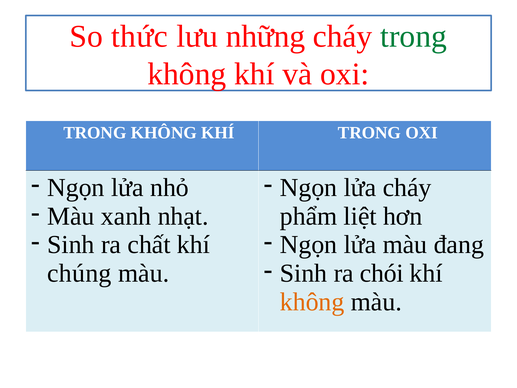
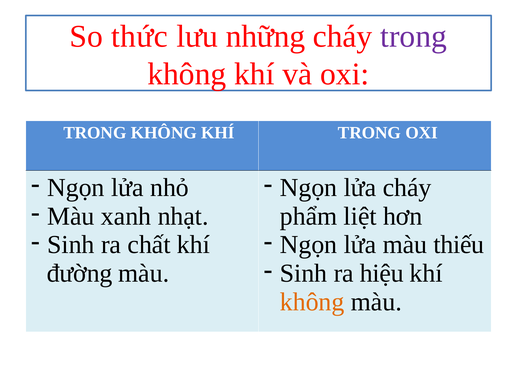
trong colour: green -> purple (414, 36)
đang: đang -> thiếu (459, 245)
chúng: chúng -> đường (80, 273)
chói: chói -> hiệu (382, 273)
